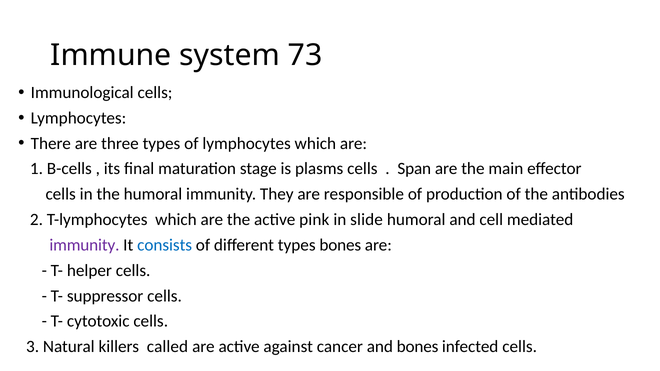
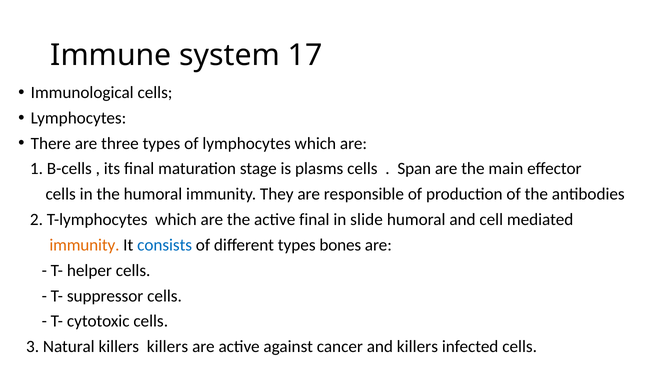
73: 73 -> 17 (305, 55)
active pink: pink -> final (314, 220)
immunity colour: purple -> orange (84, 245)
killers called: called -> killers (167, 347)
and bones: bones -> killers (417, 347)
